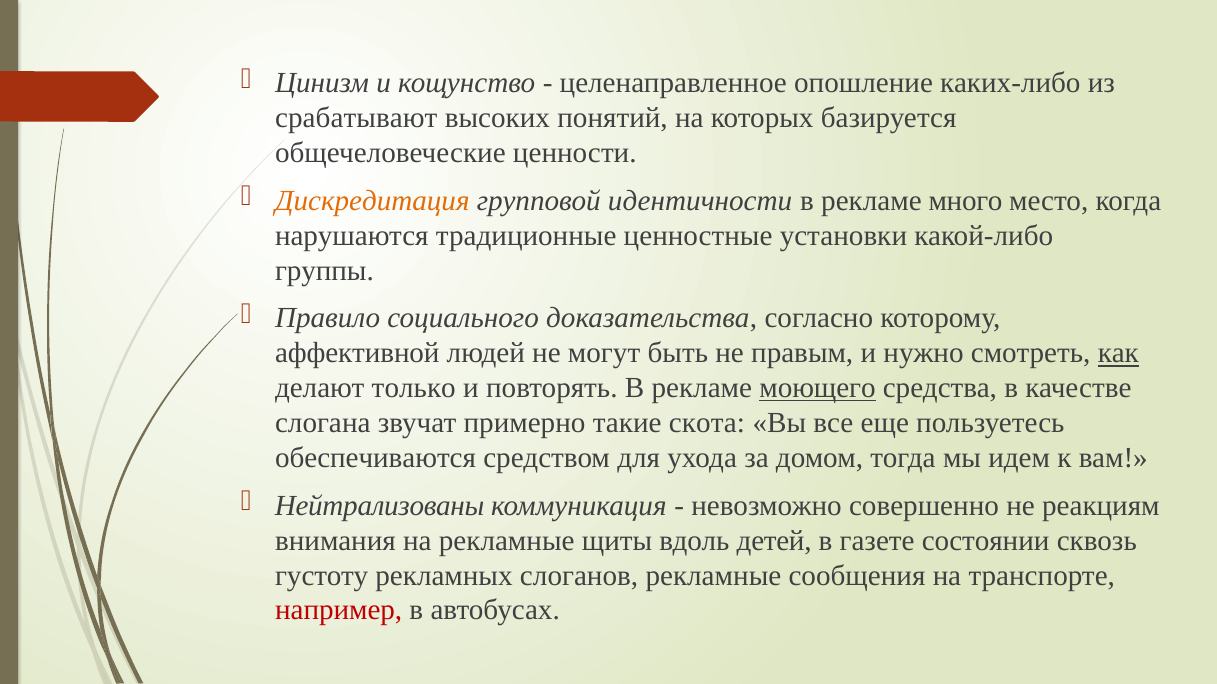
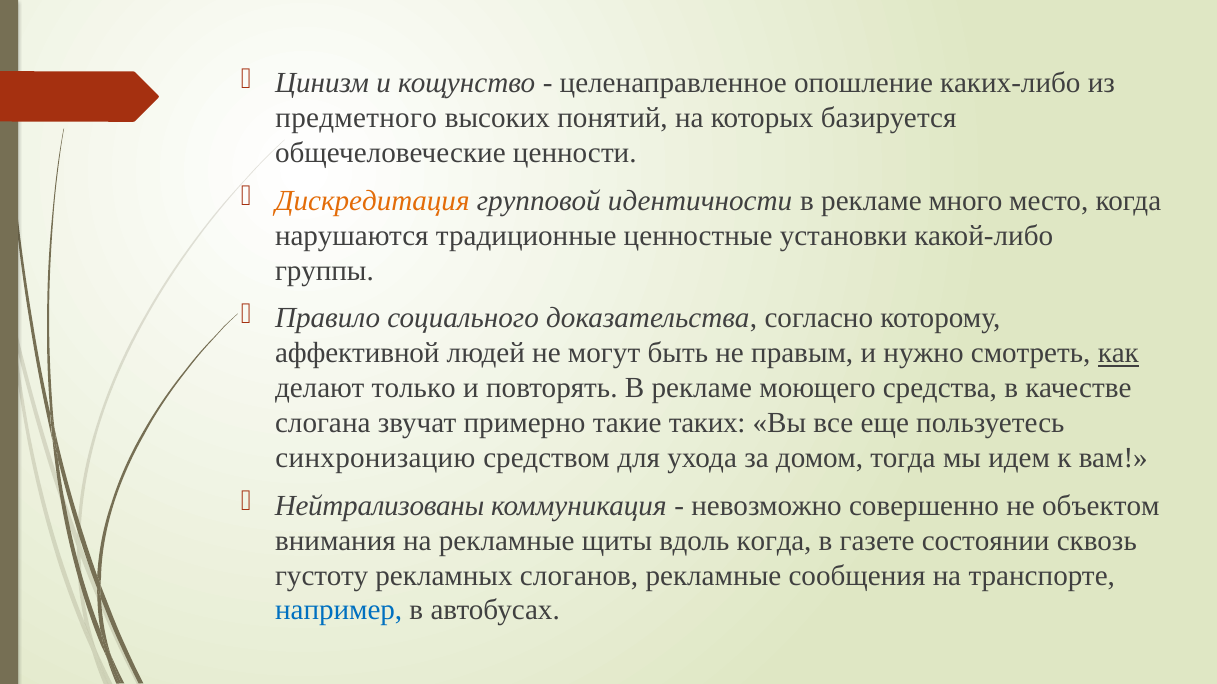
срабатывают: срабатывают -> предметного (356, 118)
моющего underline: present -> none (818, 388)
скота: скота -> таких (707, 423)
обеспечиваются: обеспечиваются -> синхронизацию (375, 458)
реакциям: реакциям -> объектом (1101, 506)
вдоль детей: детей -> когда (774, 541)
например colour: red -> blue (339, 611)
